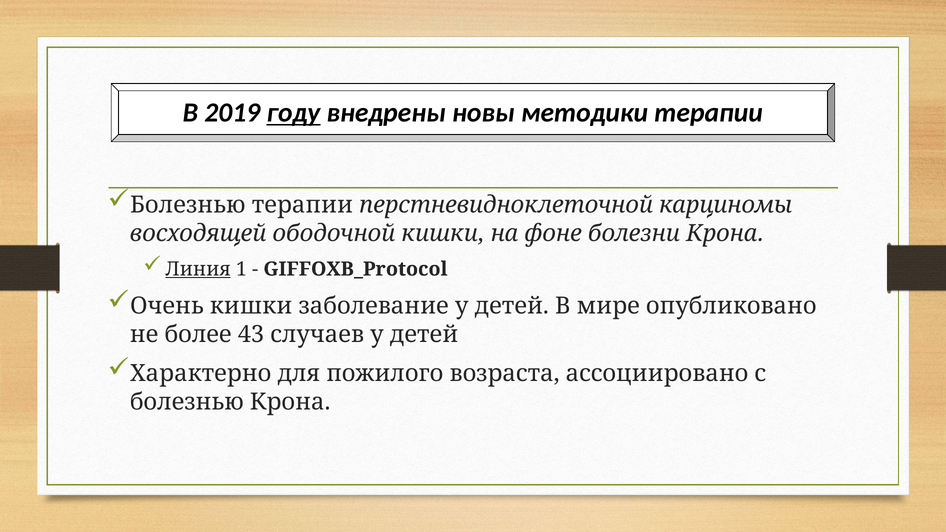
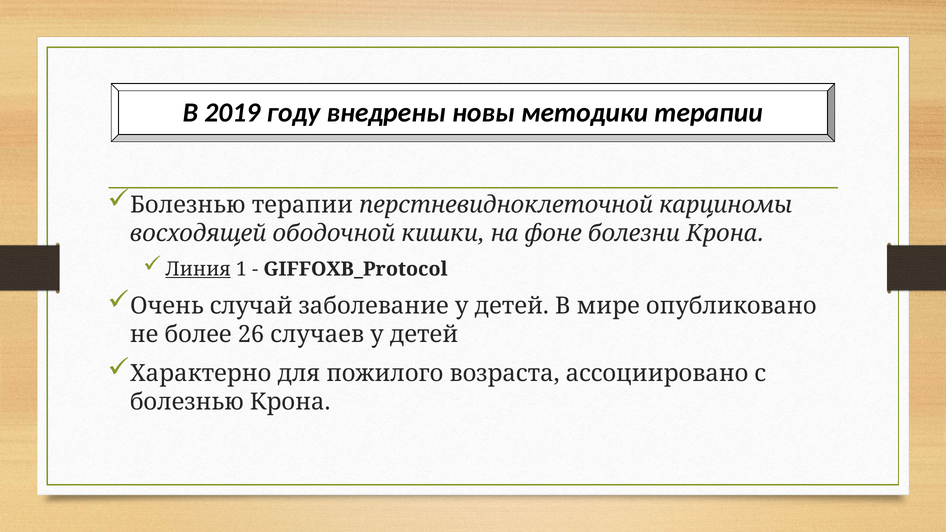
году underline: present -> none (293, 113)
Очень кишки: кишки -> случай (251, 306)
43: 43 -> 26 (251, 334)
